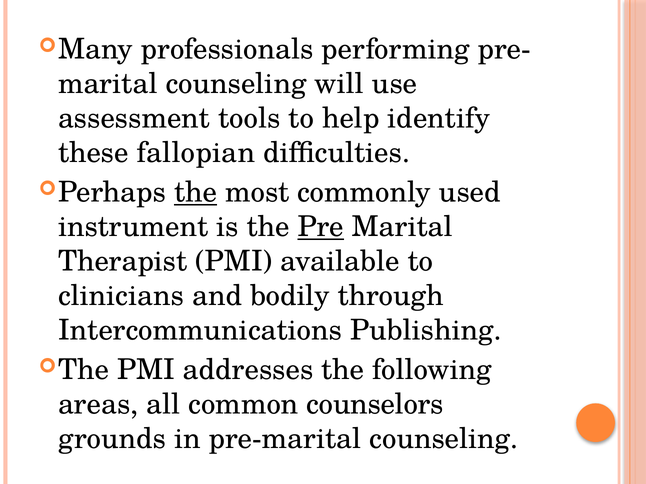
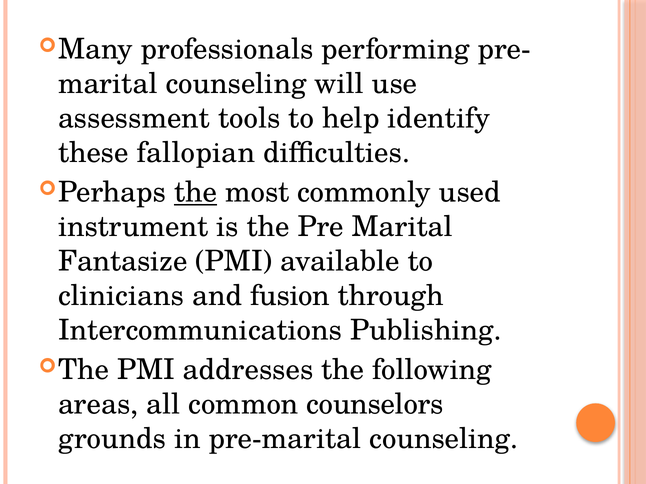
Pre underline: present -> none (321, 227)
Therapist: Therapist -> Fantasize (123, 261)
bodily: bodily -> fusion (290, 296)
